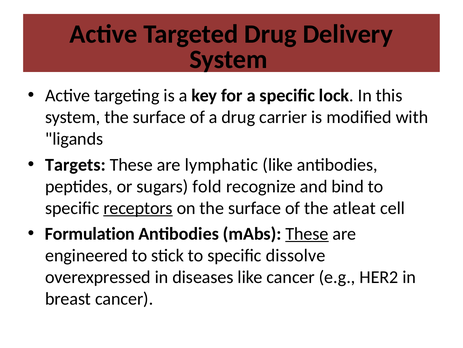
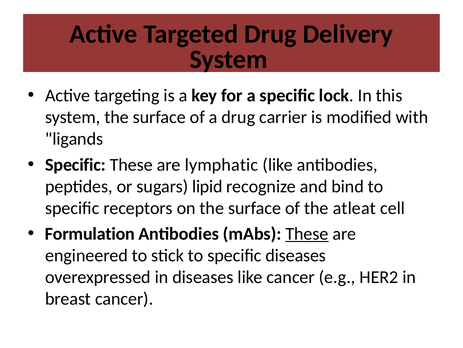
Targets: Targets -> Specific (75, 164)
fold: fold -> lipid (207, 186)
receptors underline: present -> none (138, 208)
specific dissolve: dissolve -> diseases (296, 255)
